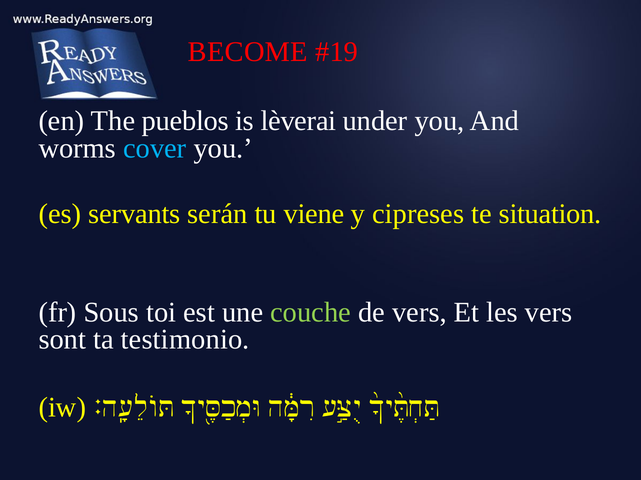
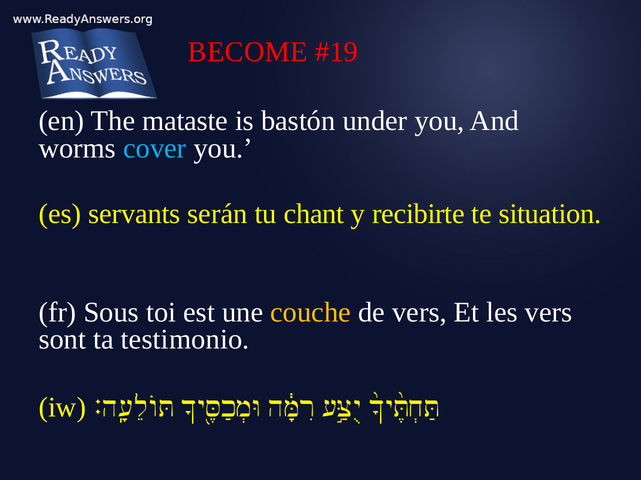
pueblos: pueblos -> mataste (185, 121)
lèverai: lèverai -> bastón (298, 121)
viene: viene -> chant (314, 214)
cipreses: cipreses -> recibirte (418, 214)
couche colour: light green -> yellow (311, 313)
